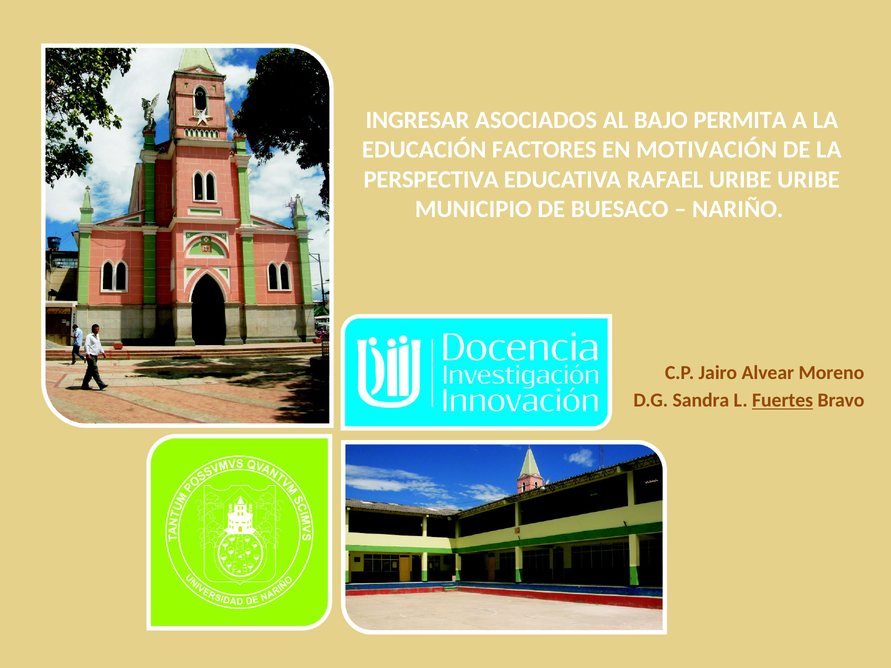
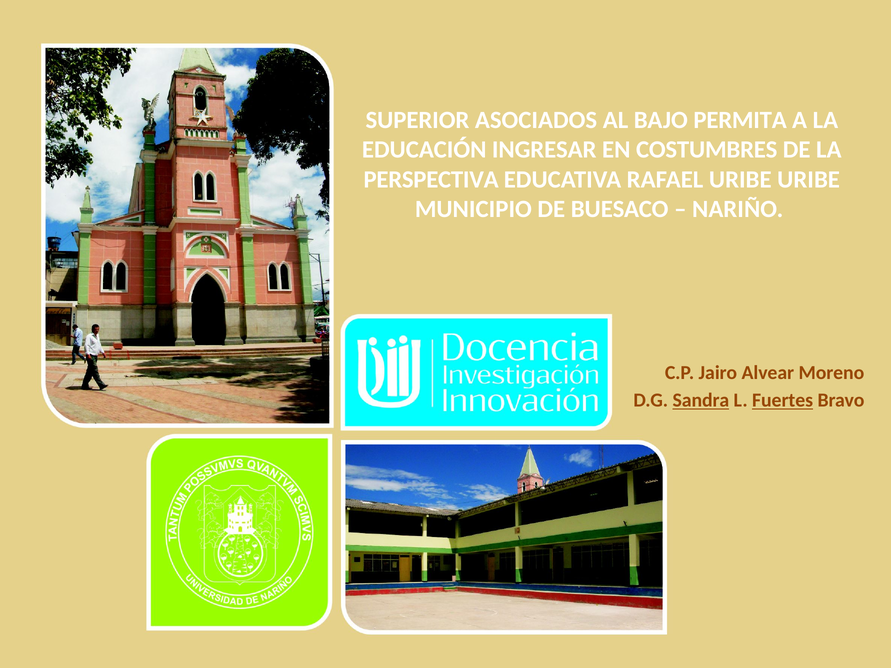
INGRESAR: INGRESAR -> SUPERIOR (417, 120)
FACTORES: FACTORES -> INGRESAR (544, 150)
MOTIVACIÓN: MOTIVACIÓN -> COSTUMBRES (707, 150)
Sandra underline: none -> present (701, 401)
